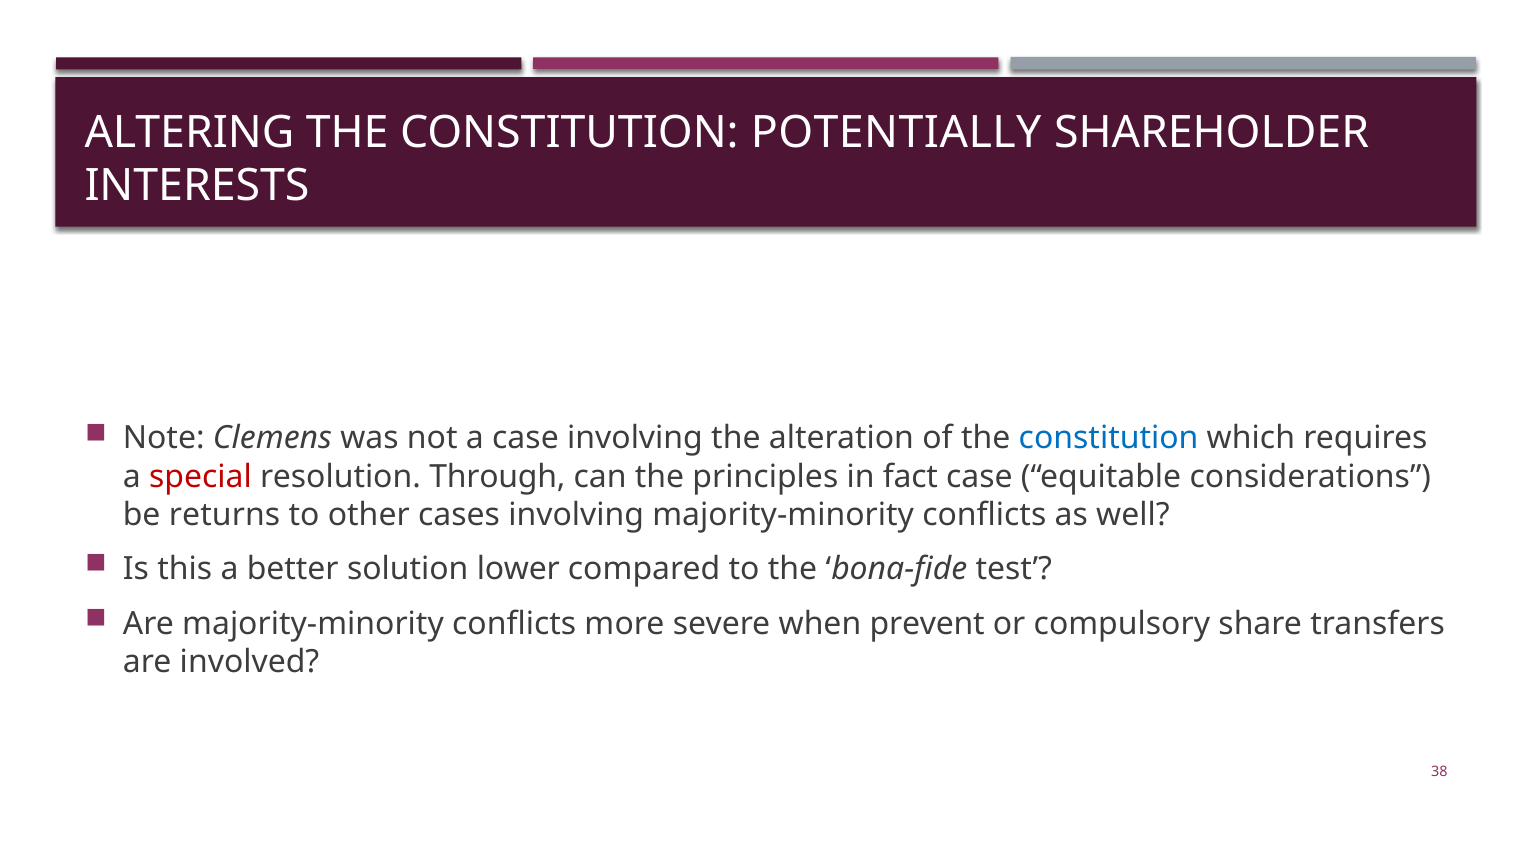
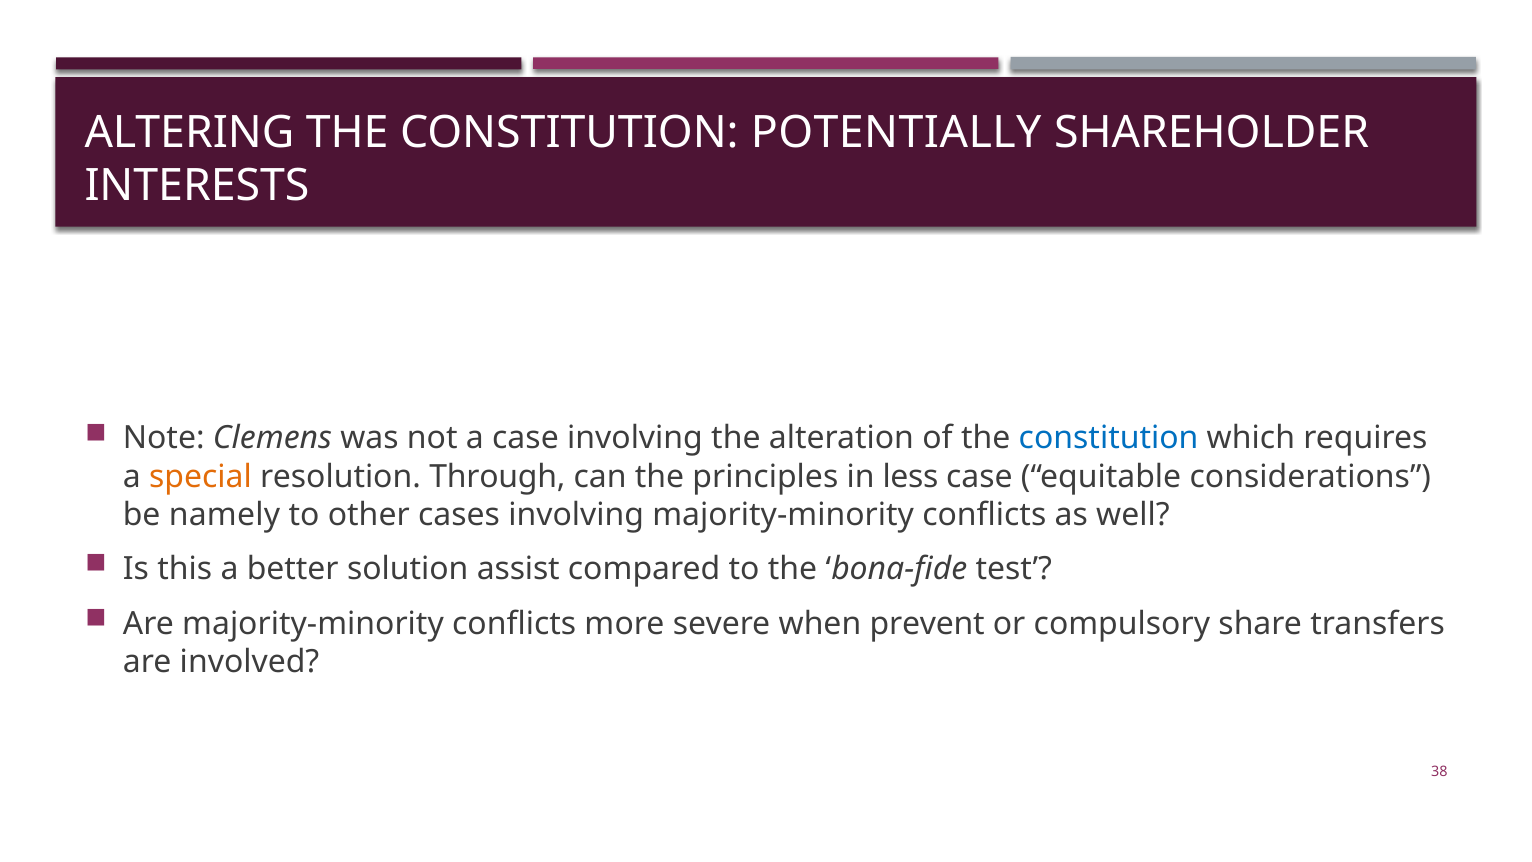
special colour: red -> orange (200, 476)
fact: fact -> less (910, 476)
returns: returns -> namely (224, 515)
lower: lower -> assist (518, 569)
